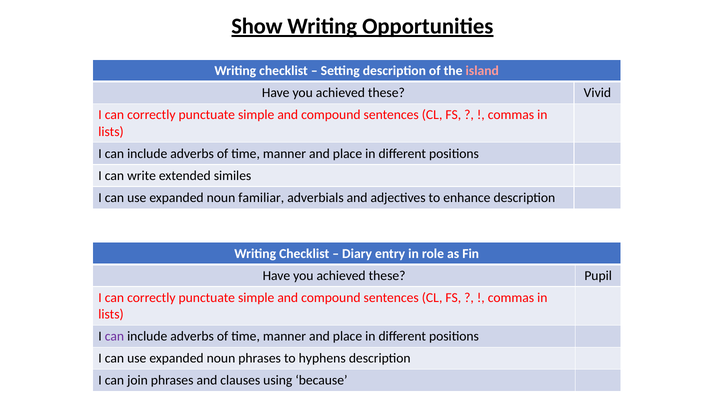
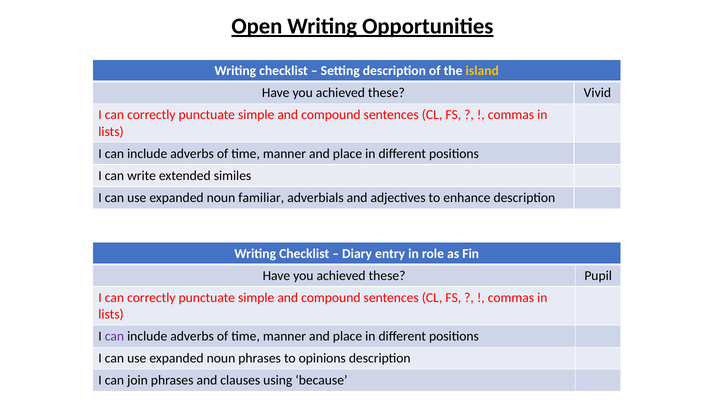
Show: Show -> Open (257, 26)
island colour: pink -> yellow (482, 71)
hyphens: hyphens -> opinions (322, 358)
